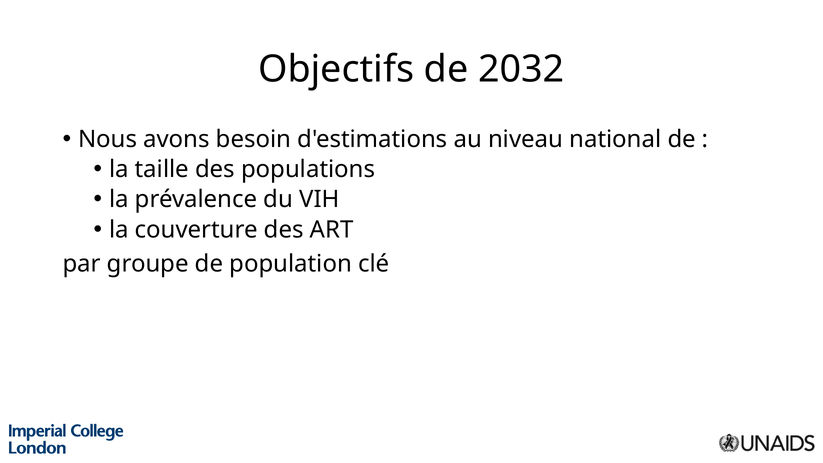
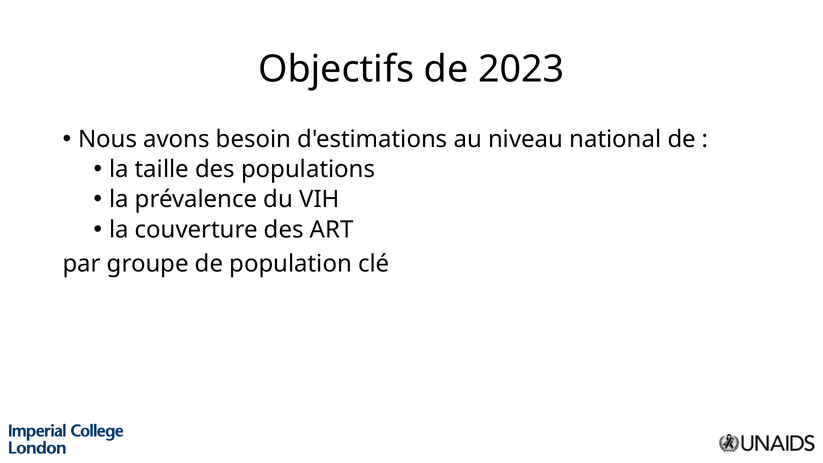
2032: 2032 -> 2023 (521, 69)
